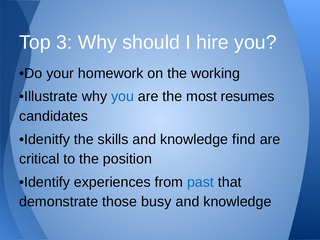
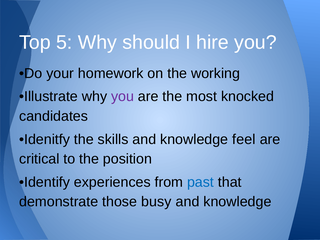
3: 3 -> 5 (64, 42)
you colour: blue -> purple (123, 97)
resumes: resumes -> knocked (247, 97)
find: find -> feel (244, 139)
